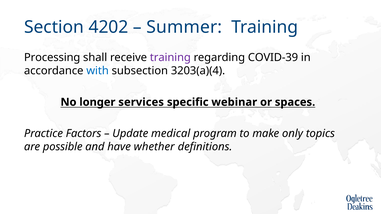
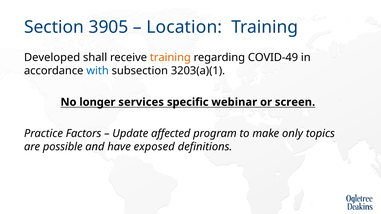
4202: 4202 -> 3905 (108, 27)
Summer: Summer -> Location (184, 27)
Processing: Processing -> Developed (52, 58)
training colour: purple -> orange (170, 58)
COVID-39: COVID-39 -> COVID-49 (273, 58)
3203(a)(4: 3203(a)(4 -> 3203(a)(1 (198, 71)
spaces: spaces -> screen (295, 102)
medical: medical -> affected (171, 134)
whether: whether -> exposed (154, 147)
